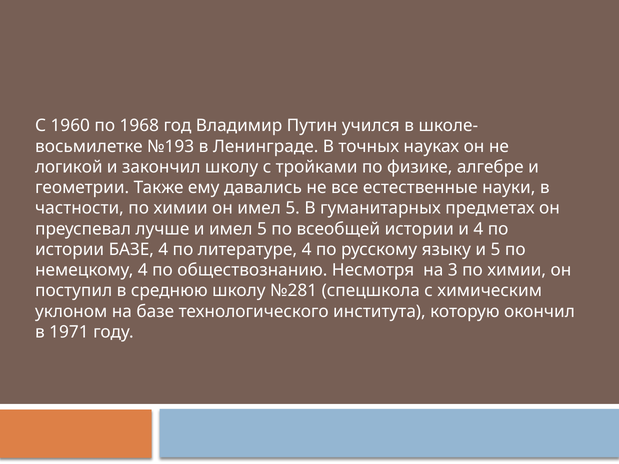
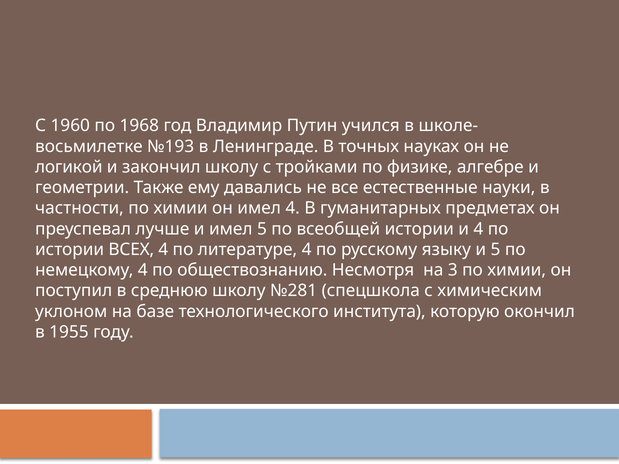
он имел 5: 5 -> 4 (293, 208)
истории БАЗЕ: БАЗЕ -> ВСЕХ (131, 250)
1971: 1971 -> 1955 (69, 332)
